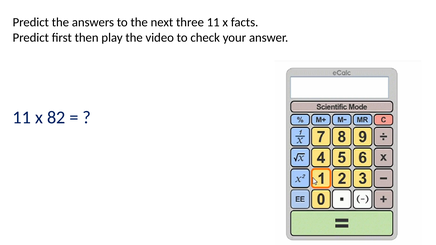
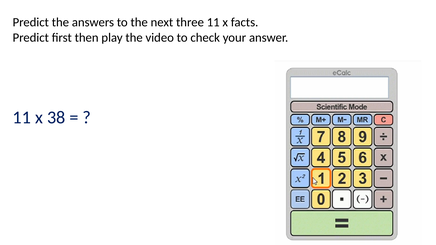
82: 82 -> 38 (56, 118)
